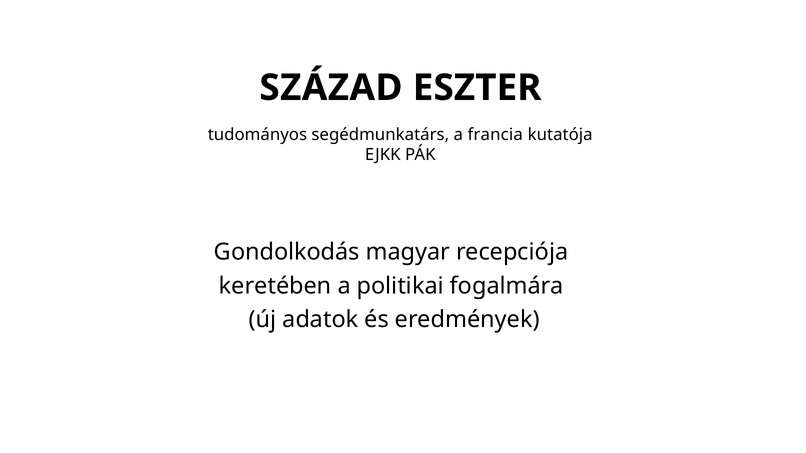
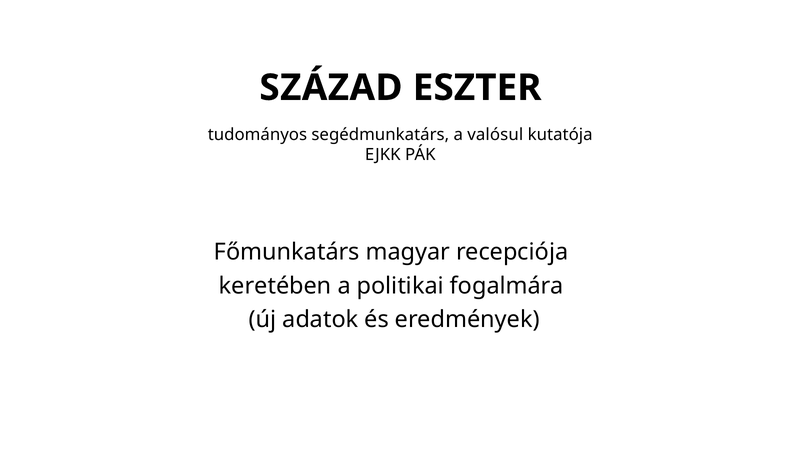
francia: francia -> valósul (495, 135)
Gondolkodás: Gondolkodás -> Főmunkatárs (287, 252)
